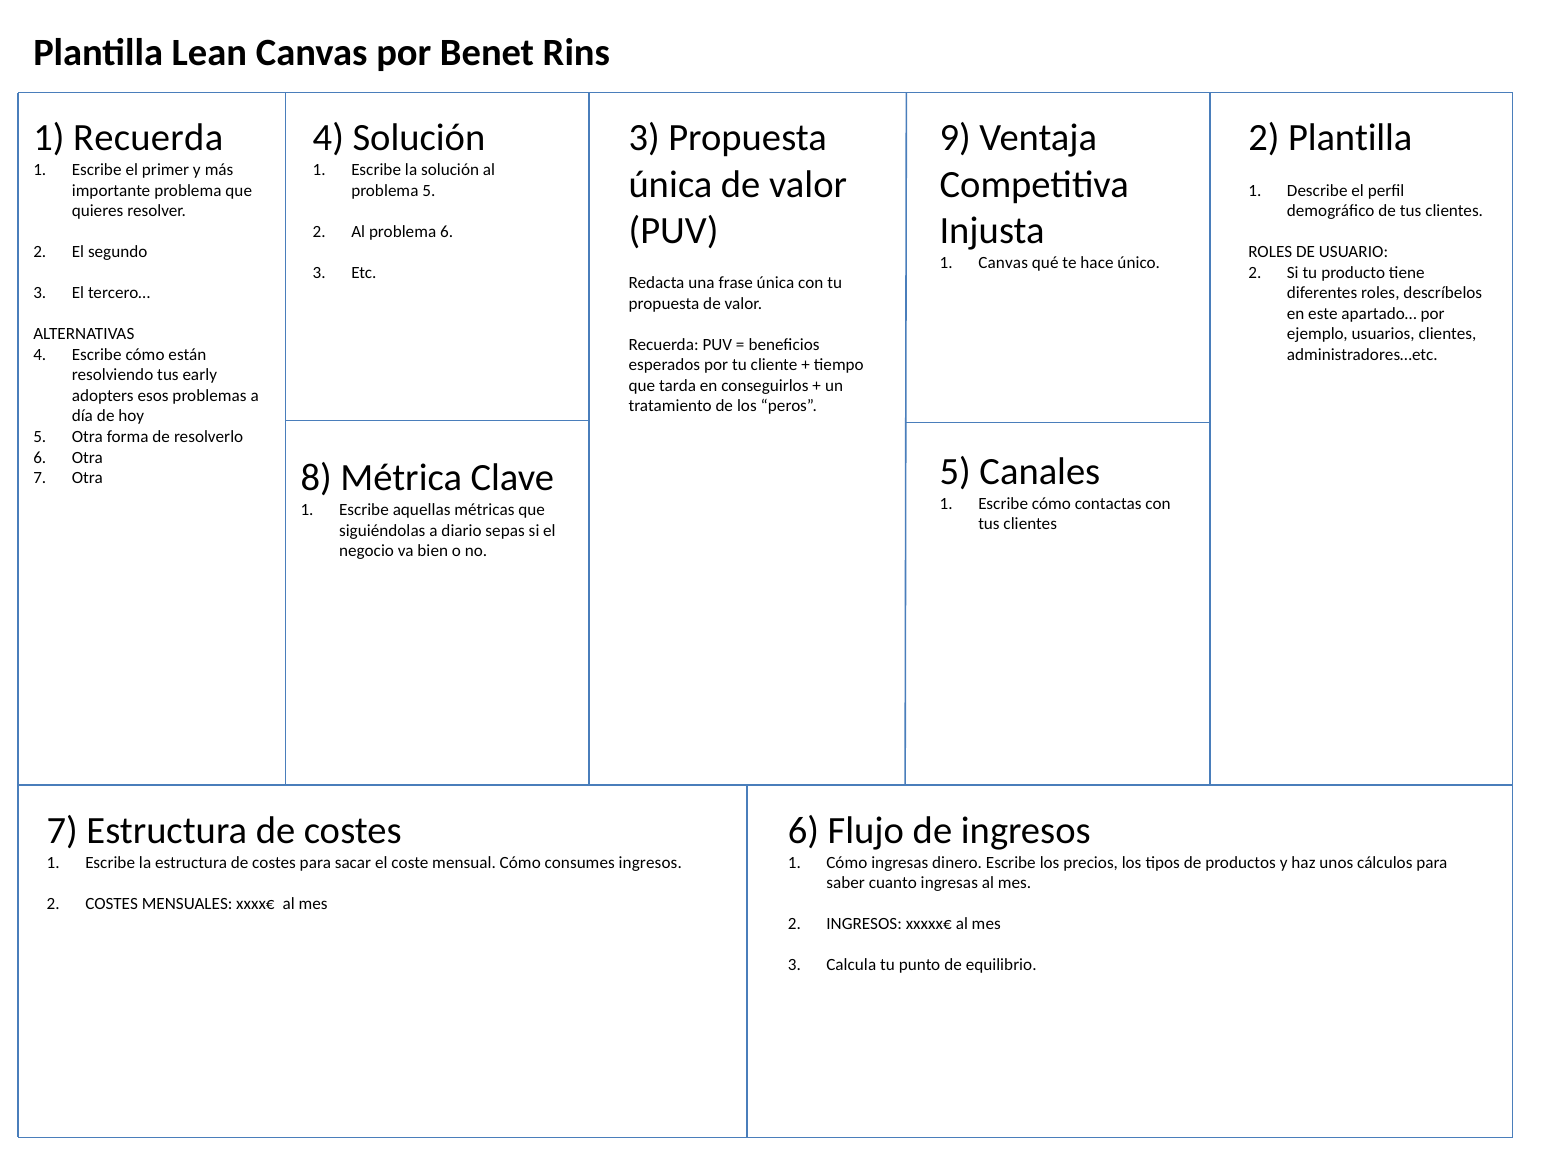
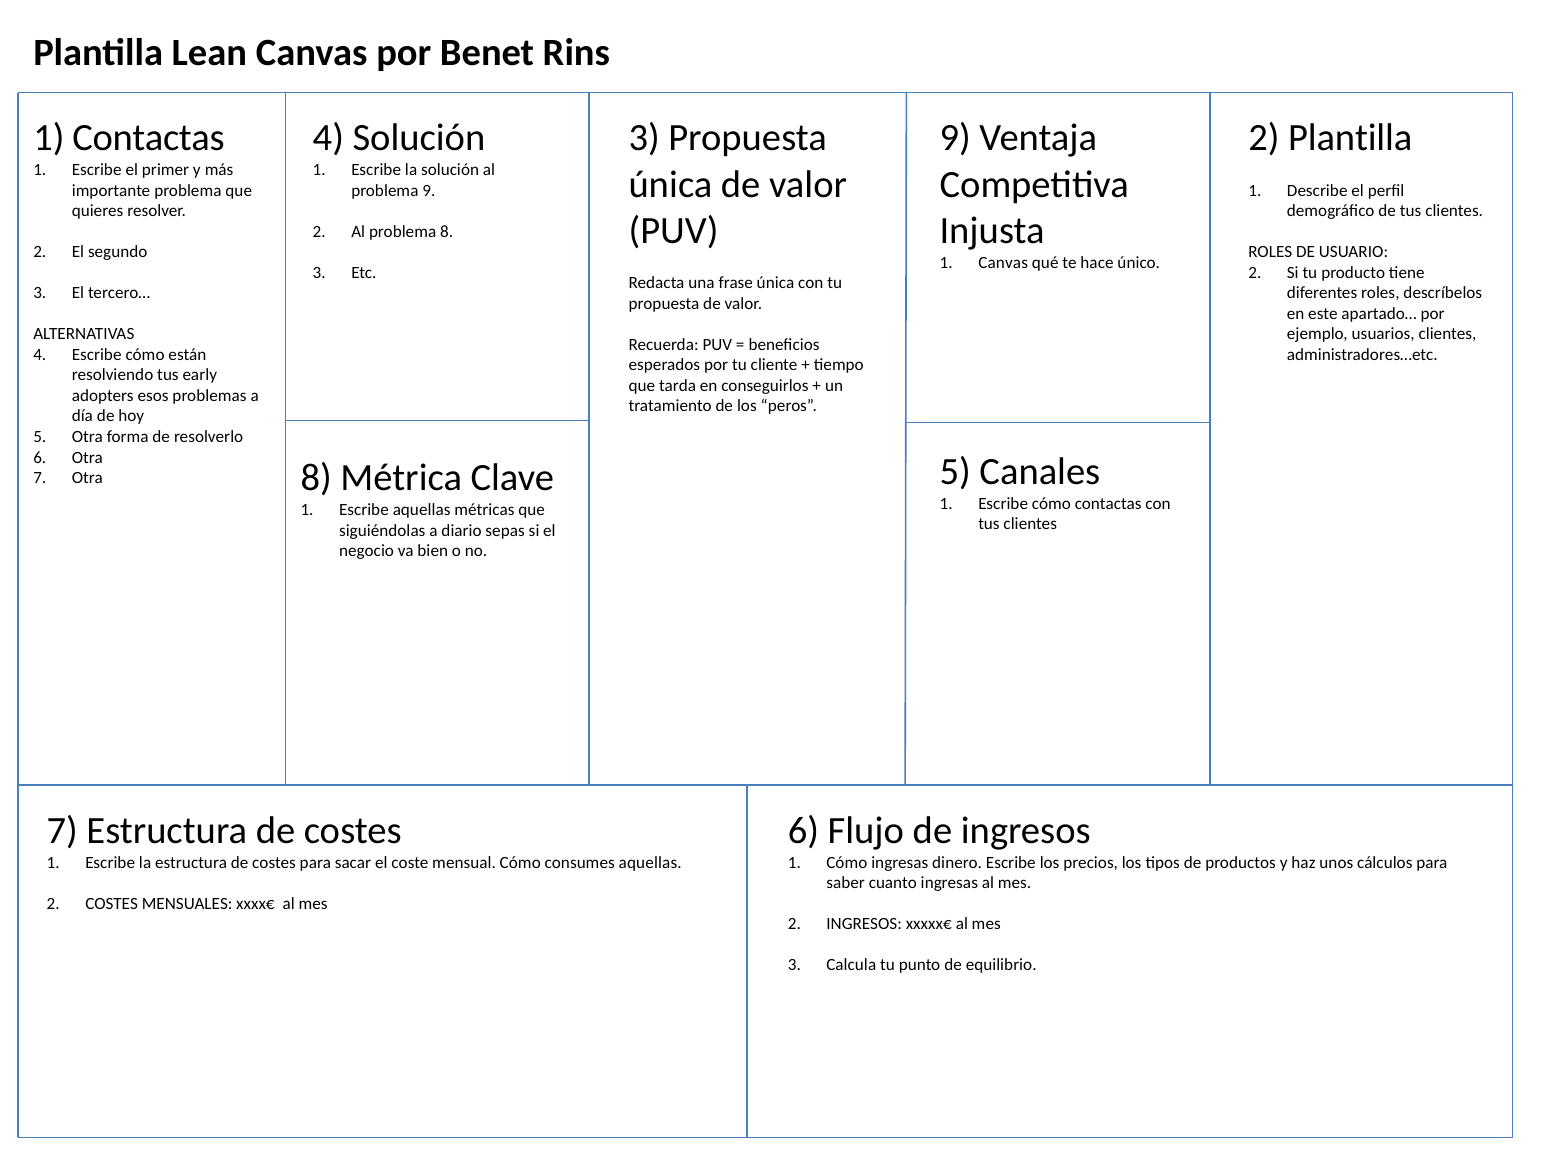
1 Recuerda: Recuerda -> Contactas (149, 138)
problema 5: 5 -> 9 (429, 191)
problema 6: 6 -> 8 (447, 232)
consumes ingresos: ingresos -> aquellas (650, 863)
